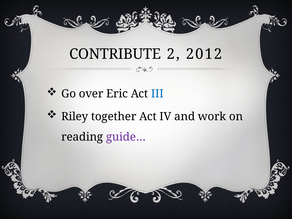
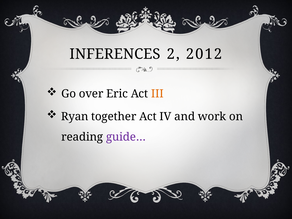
CONTRIBUTE: CONTRIBUTE -> INFERENCES (115, 54)
III colour: blue -> orange (157, 94)
Riley: Riley -> Ryan (75, 116)
